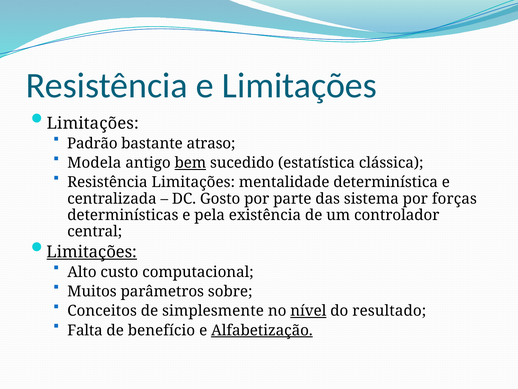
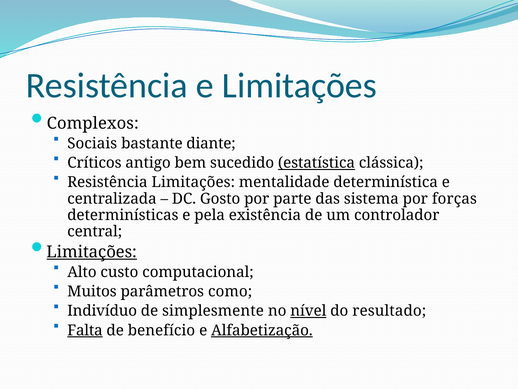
Limitações: Limitações -> Complexos (93, 123)
Padrão: Padrão -> Sociais (92, 143)
atraso: atraso -> diante (211, 143)
Modela: Modela -> Críticos (94, 163)
bem underline: present -> none (190, 163)
estatística underline: none -> present (316, 163)
sobre: sobre -> como (230, 291)
Conceitos: Conceitos -> Indivíduo (102, 311)
Falta underline: none -> present (85, 330)
